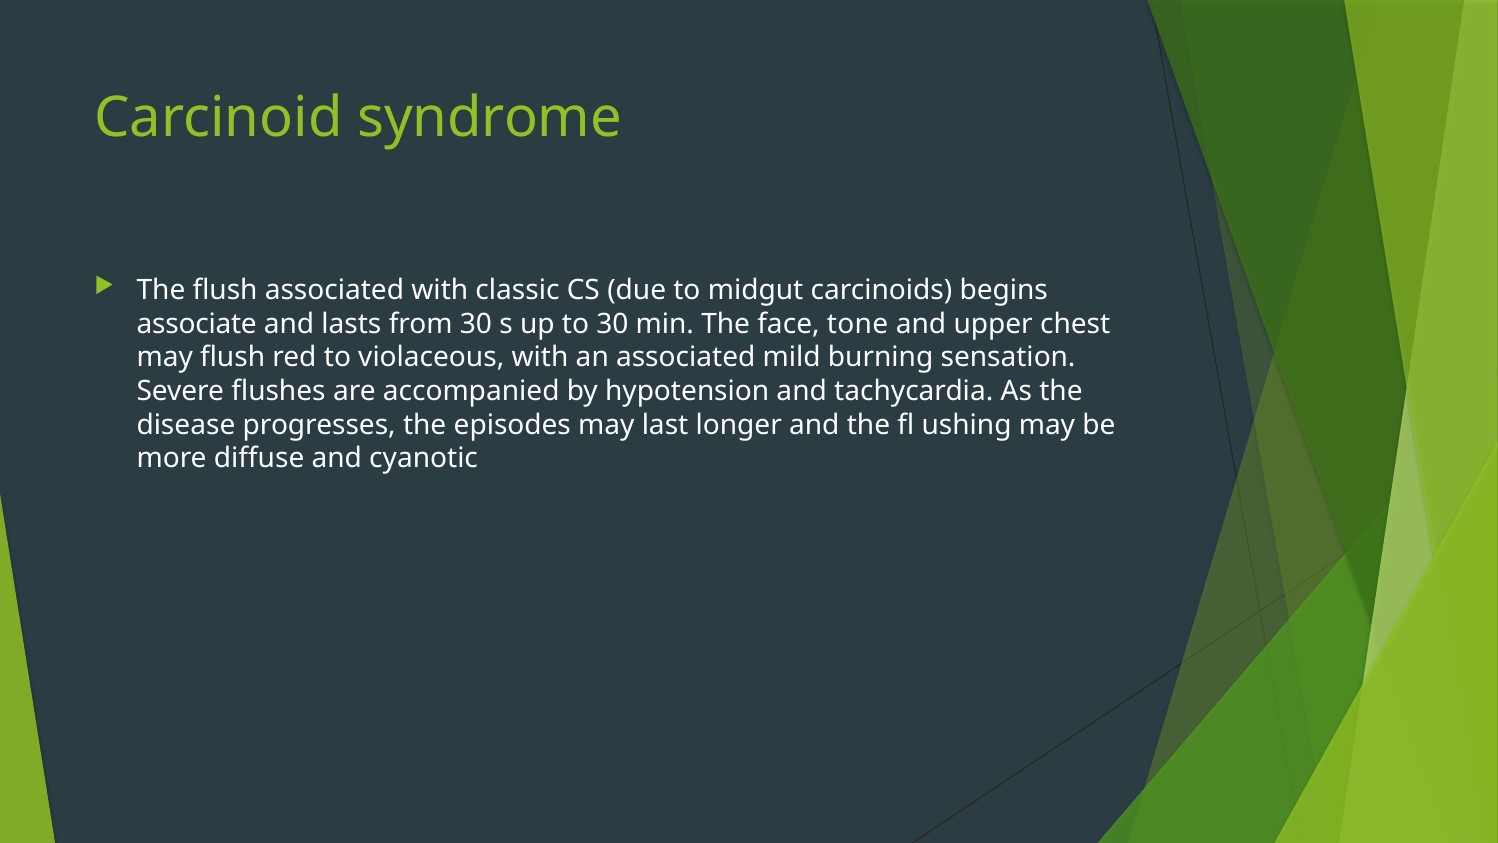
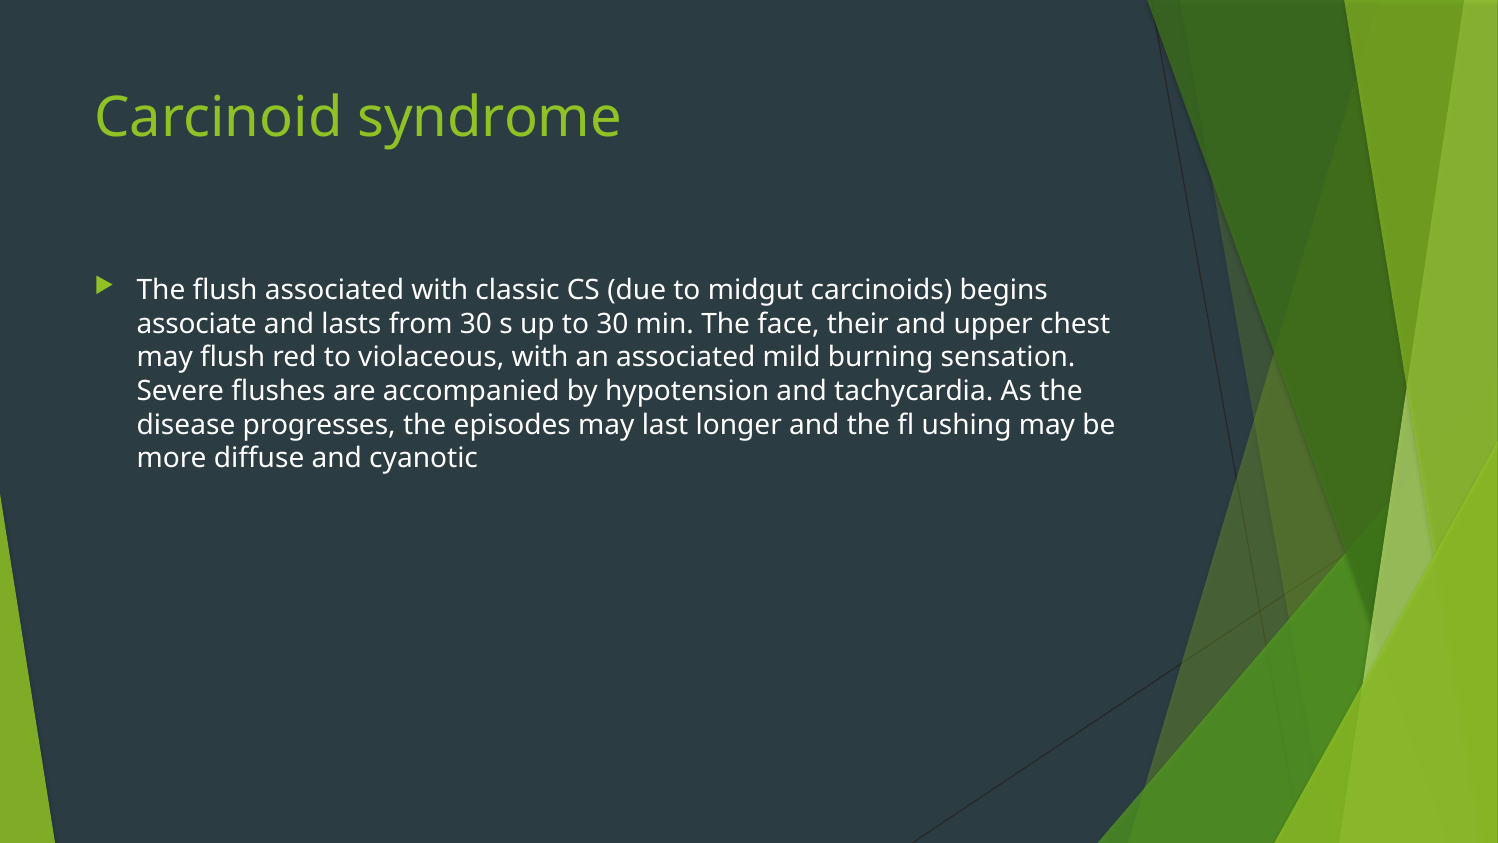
tone: tone -> their (858, 324)
